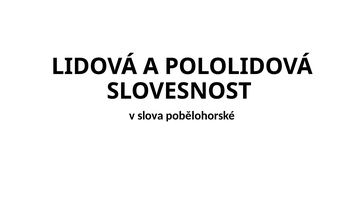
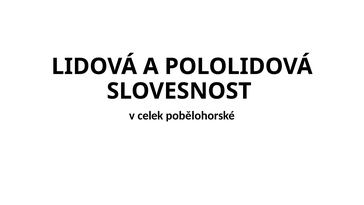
slova: slova -> celek (150, 115)
